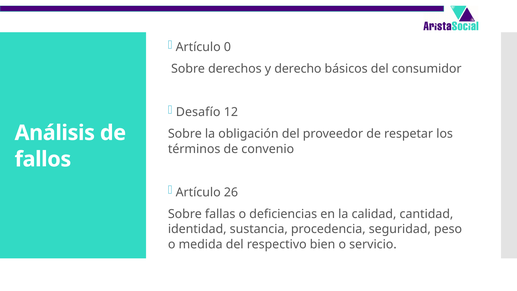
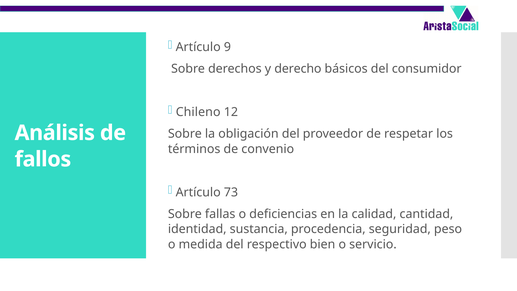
0: 0 -> 9 (227, 47)
Desafío: Desafío -> Chileno (198, 112)
26: 26 -> 73 (231, 192)
